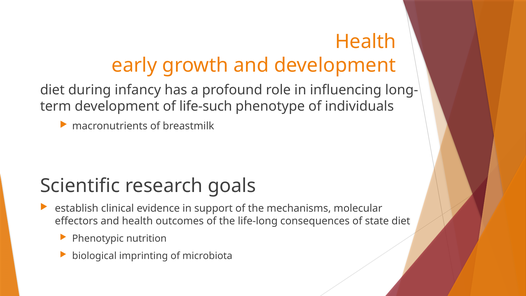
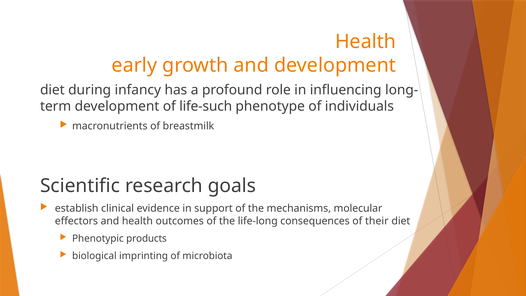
state: state -> their (377, 221)
nutrition: nutrition -> products (147, 239)
